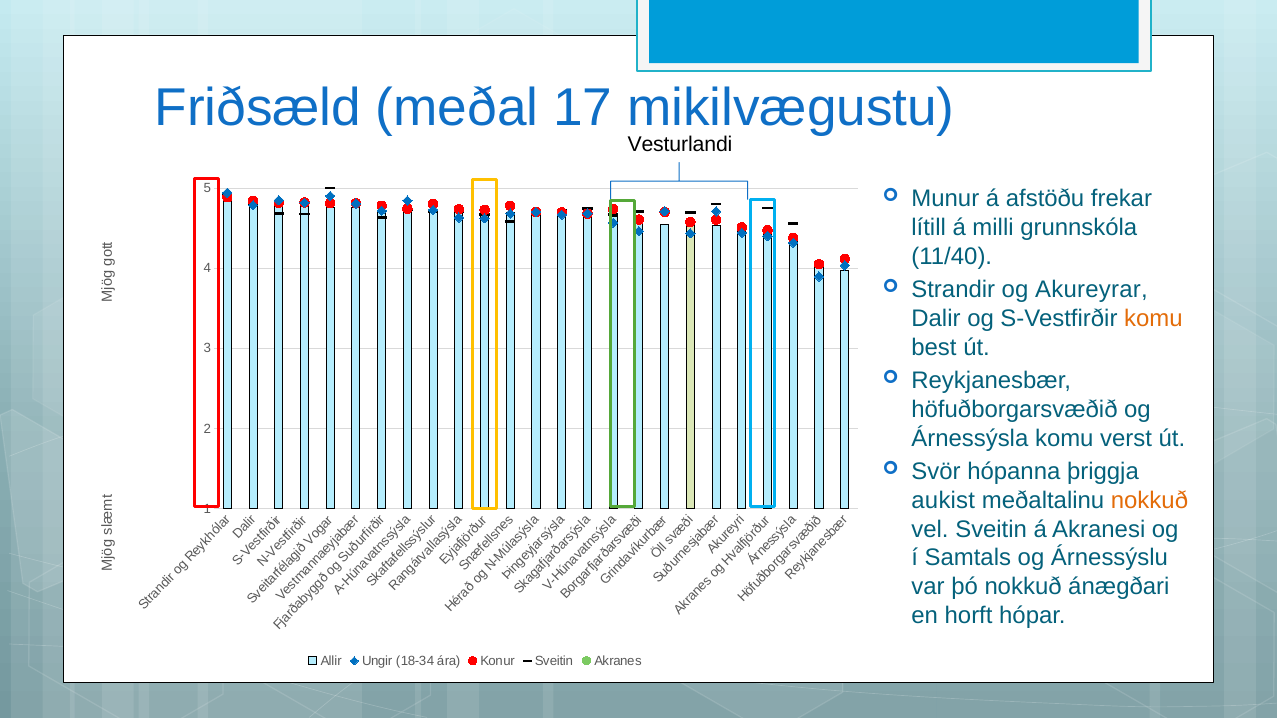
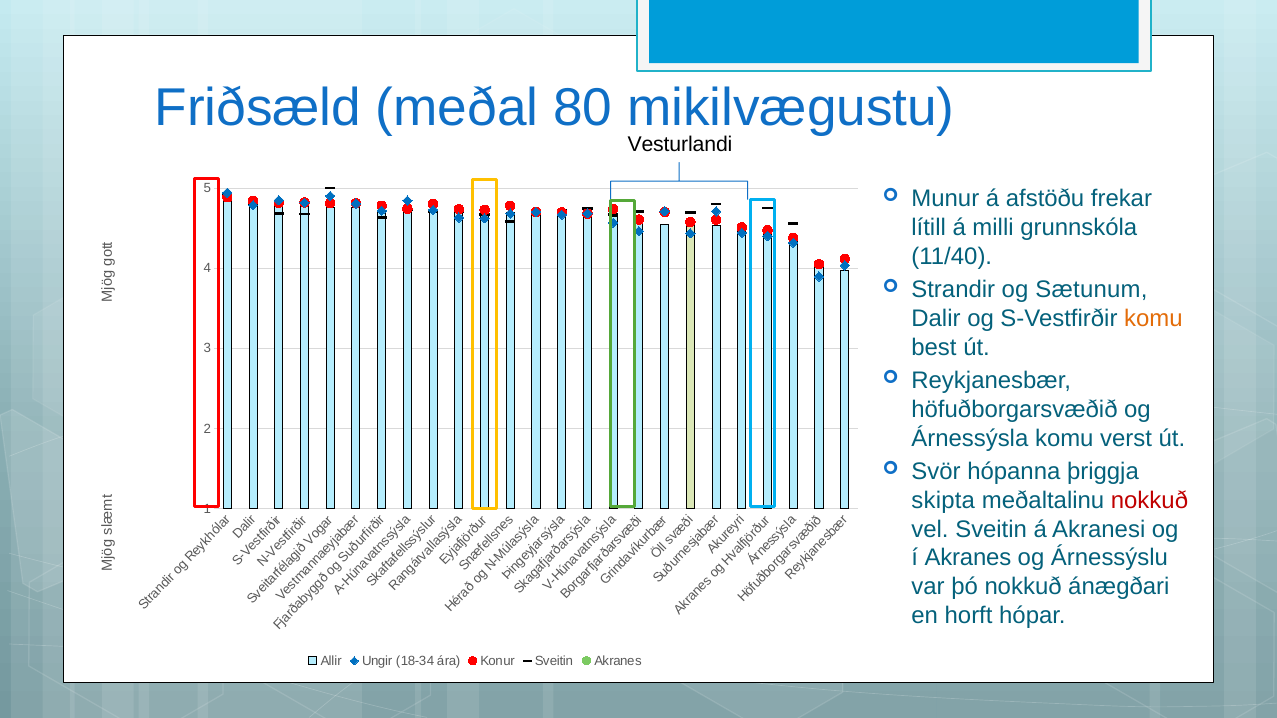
17: 17 -> 80 (583, 108)
Akureyrar: Akureyrar -> Sætunum (1091, 290)
aukist: aukist -> skipta (943, 501)
nokkuð colour: orange -> red (1149, 501)
í Samtals: Samtals -> Akranes (968, 558)
